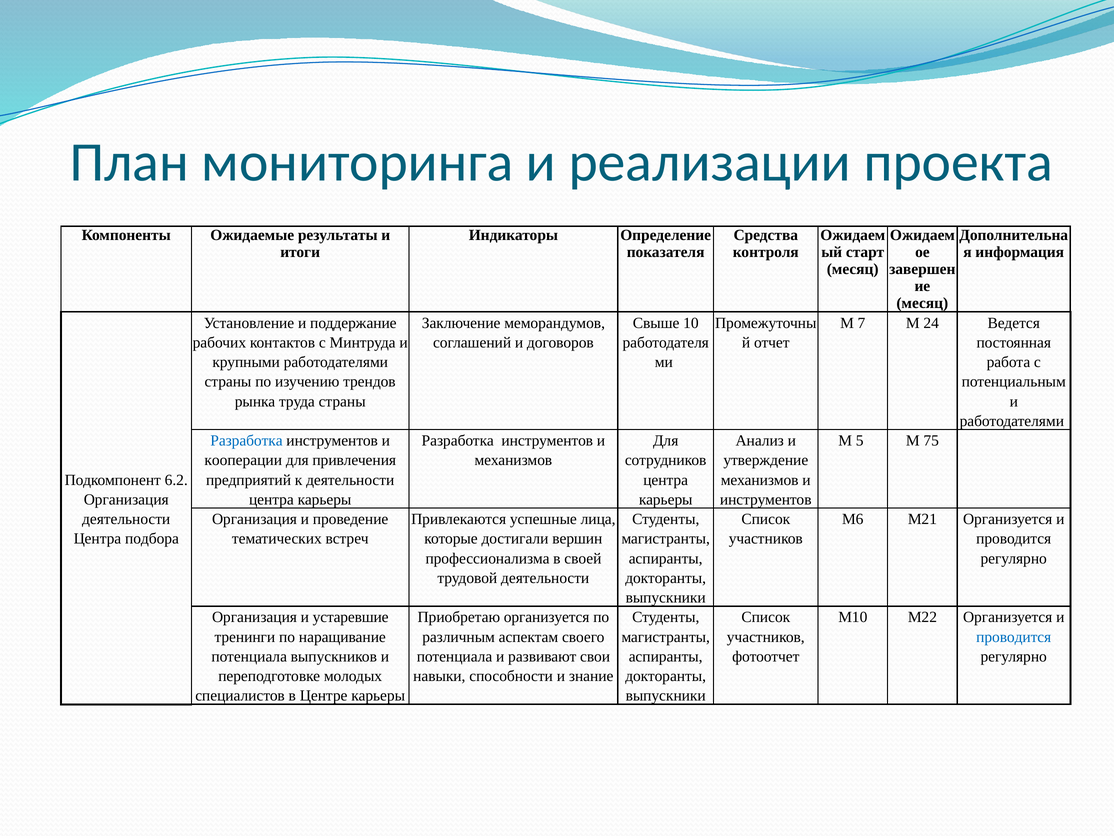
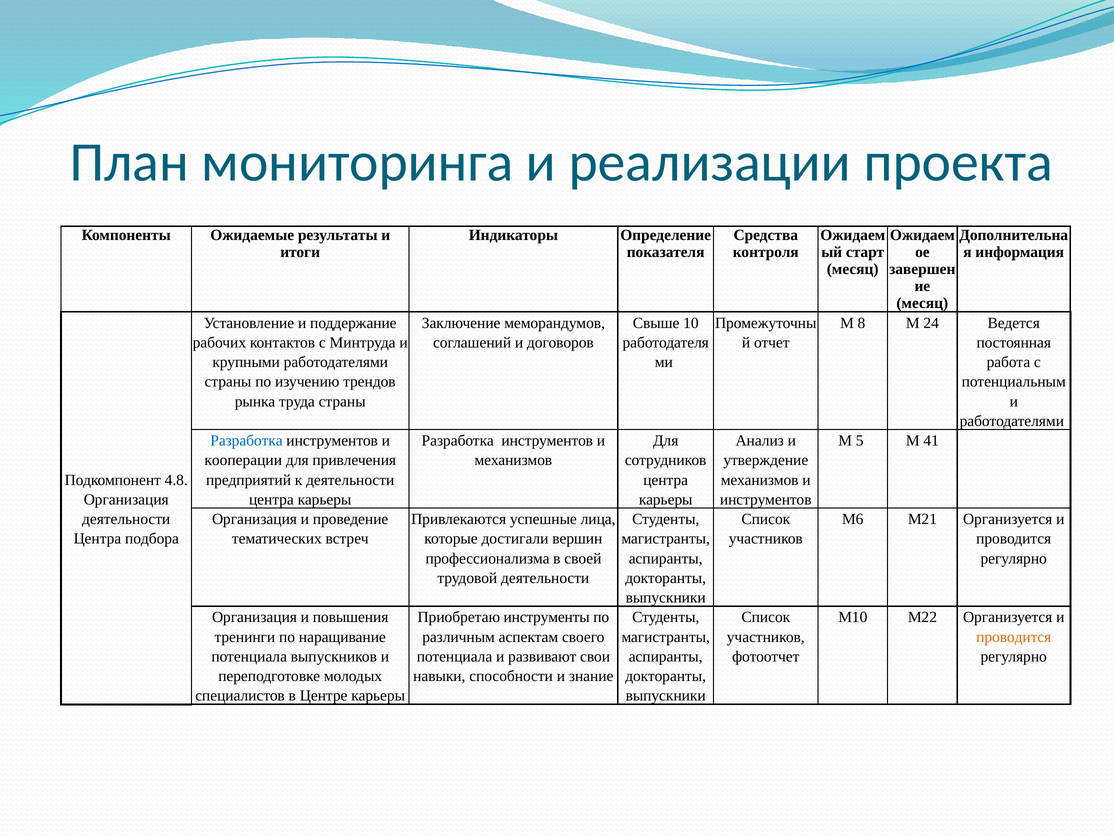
7: 7 -> 8 (861, 323)
75: 75 -> 41 (931, 440)
6.2: 6.2 -> 4.8 (176, 480)
устаревшие: устаревшие -> повышения (351, 617)
Приобретаю организуется: организуется -> инструменты (547, 617)
проводится colour: blue -> orange (1014, 637)
